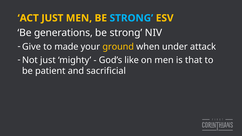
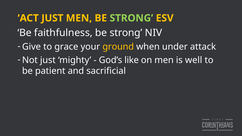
STRONG colour: light blue -> light green (131, 18)
generations: generations -> faithfulness (63, 33)
made: made -> grace (66, 47)
that: that -> well (194, 60)
